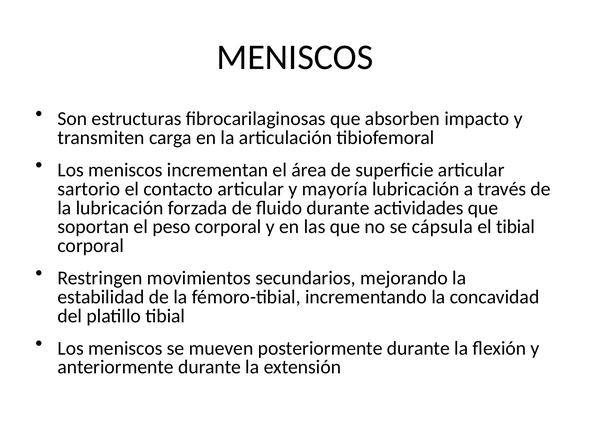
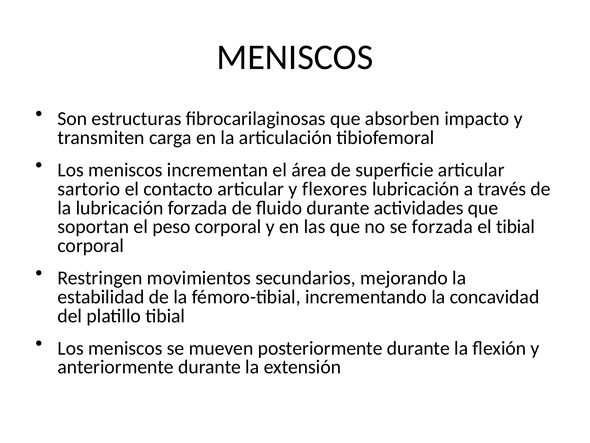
mayoría: mayoría -> flexores (335, 189)
se cápsula: cápsula -> forzada (442, 226)
